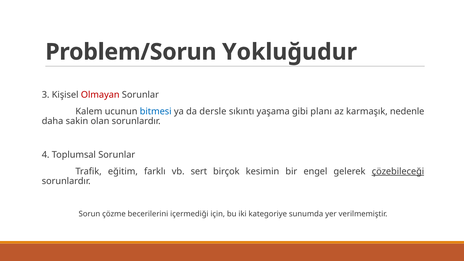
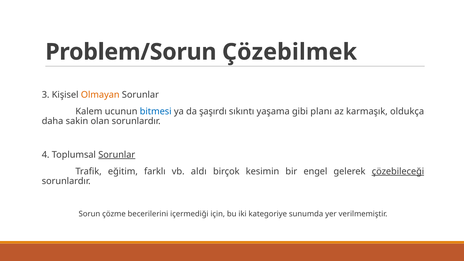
Yokluğudur: Yokluğudur -> Çözebilmek (290, 52)
Olmayan colour: red -> orange (100, 95)
dersle: dersle -> şaşırdı (213, 111)
nedenle: nedenle -> oldukça (407, 111)
Sorunlar underline: none -> present (117, 155)
sert: sert -> aldı (199, 171)
